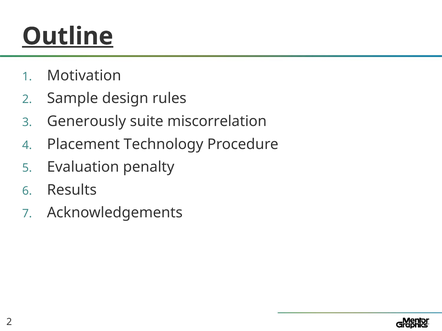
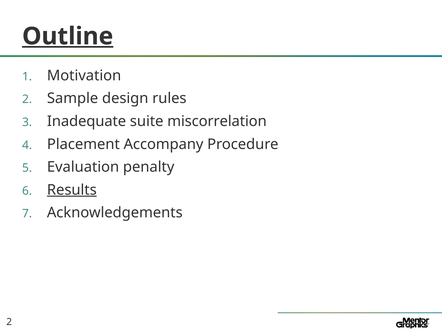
Generously: Generously -> Inadequate (87, 122)
Technology: Technology -> Accompany (164, 144)
Results underline: none -> present (72, 190)
